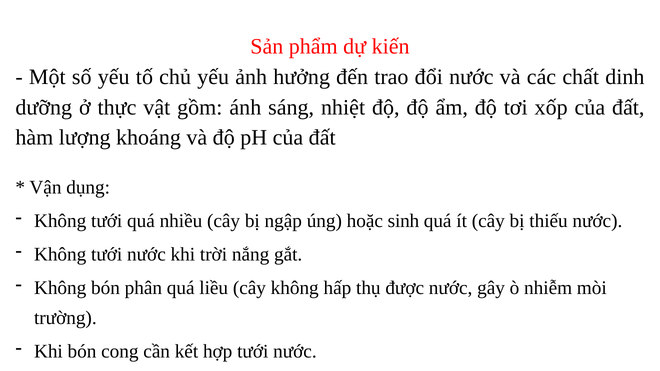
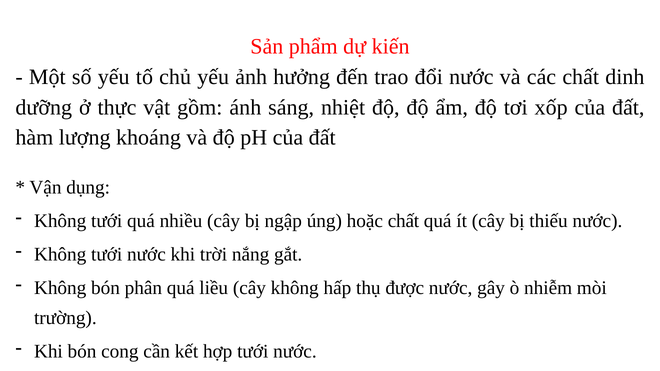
hoặc sinh: sinh -> chất (403, 221)
